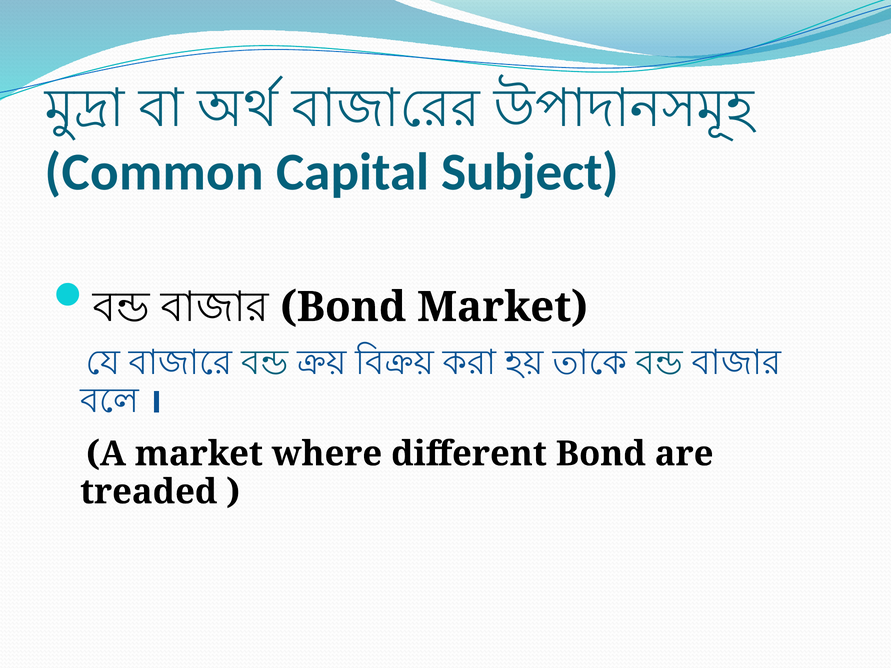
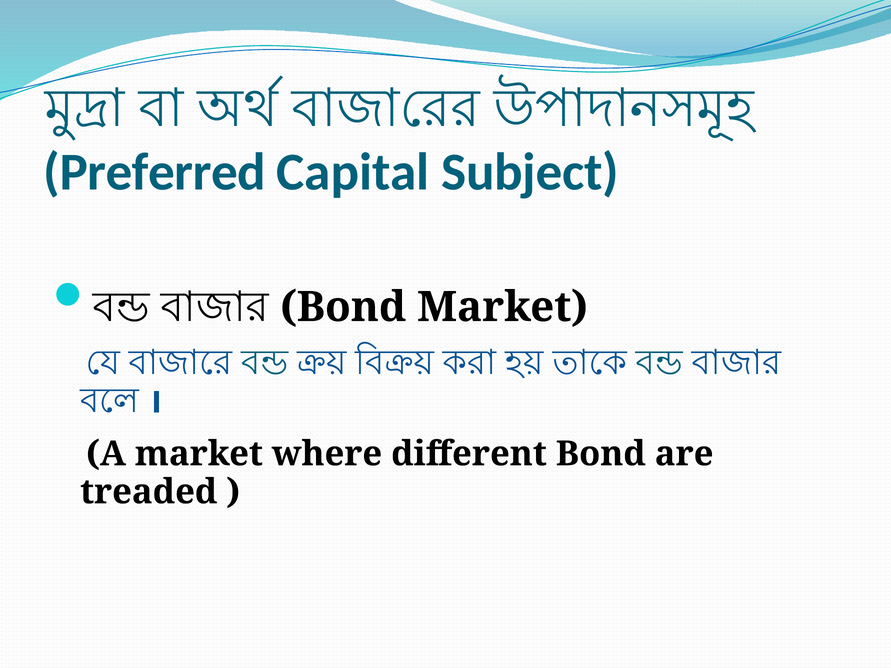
Common: Common -> Preferred (155, 172)
